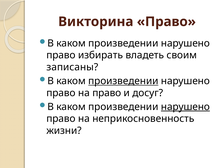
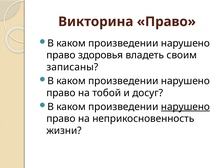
избирать: избирать -> здоровья (101, 55)
произведении underline: present -> none (123, 81)
на право: право -> тобой (107, 93)
